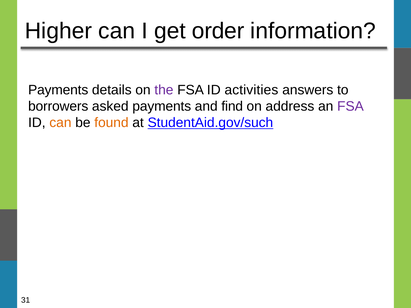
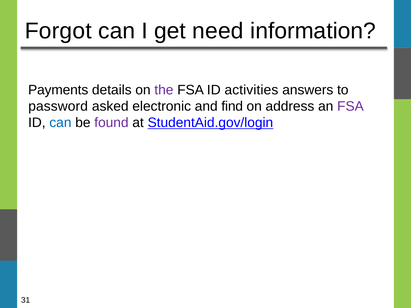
Higher: Higher -> Forgot (58, 31)
order: order -> need (218, 31)
borrowers: borrowers -> password (58, 106)
asked payments: payments -> electronic (162, 106)
can colour: orange -> blue (60, 123)
found colour: orange -> purple (111, 123)
StudentAid.gov/such: StudentAid.gov/such -> StudentAid.gov/login (210, 123)
